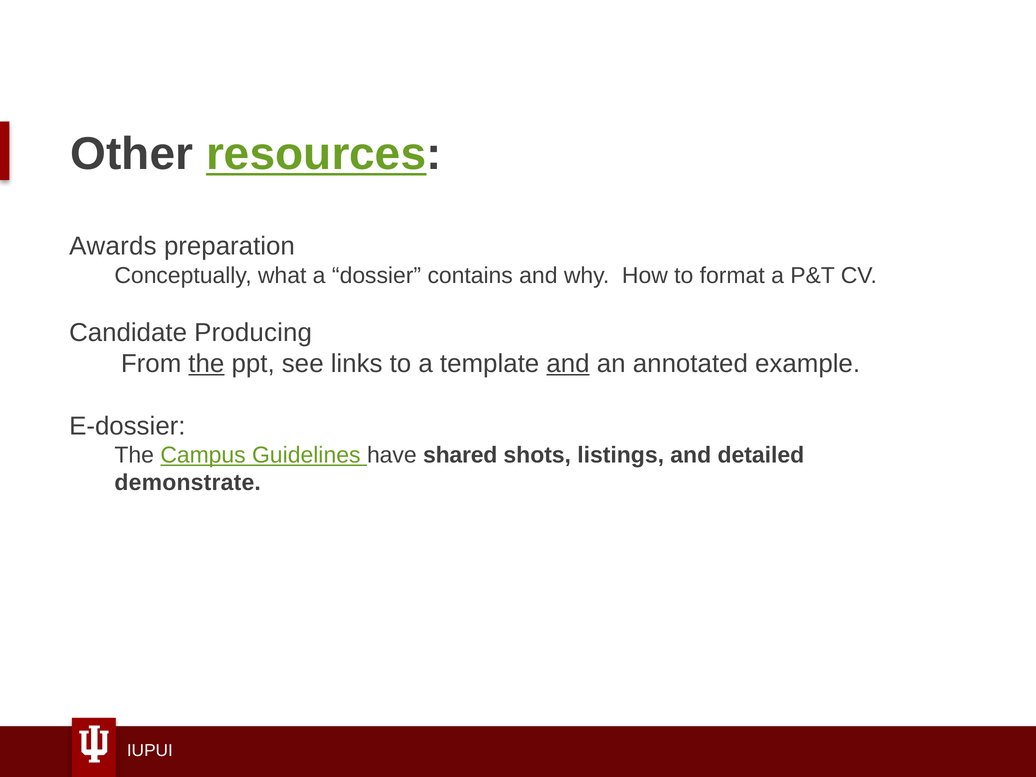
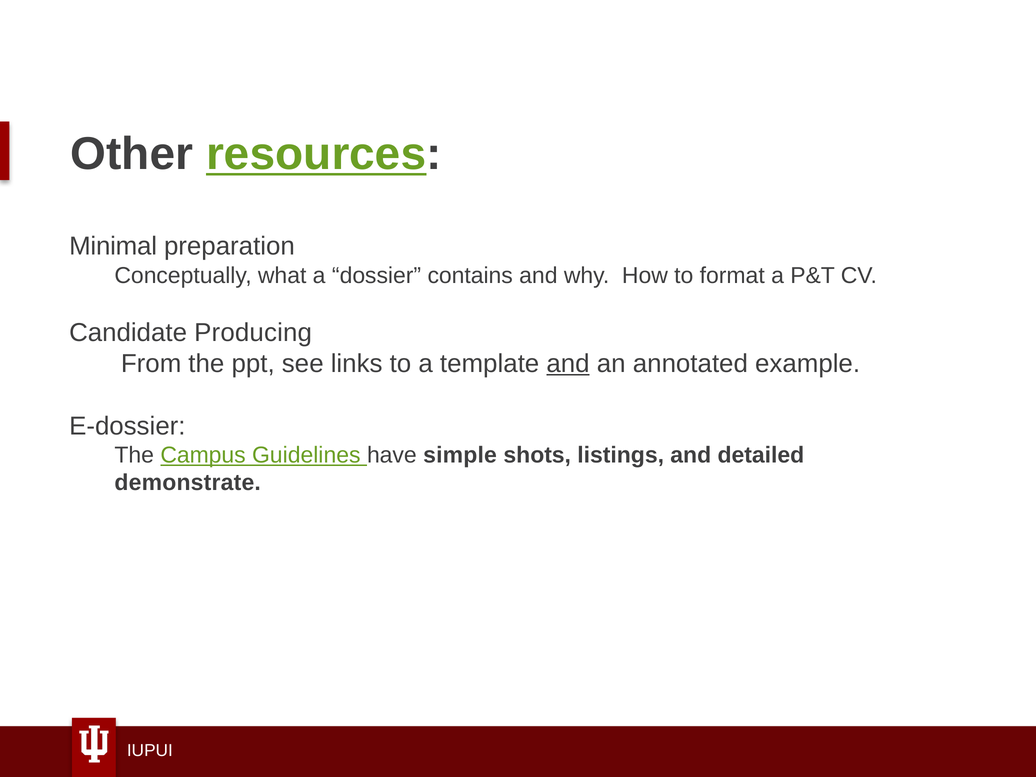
Awards: Awards -> Minimal (113, 246)
the underline: present -> none (206, 364)
shared: shared -> simple (460, 455)
